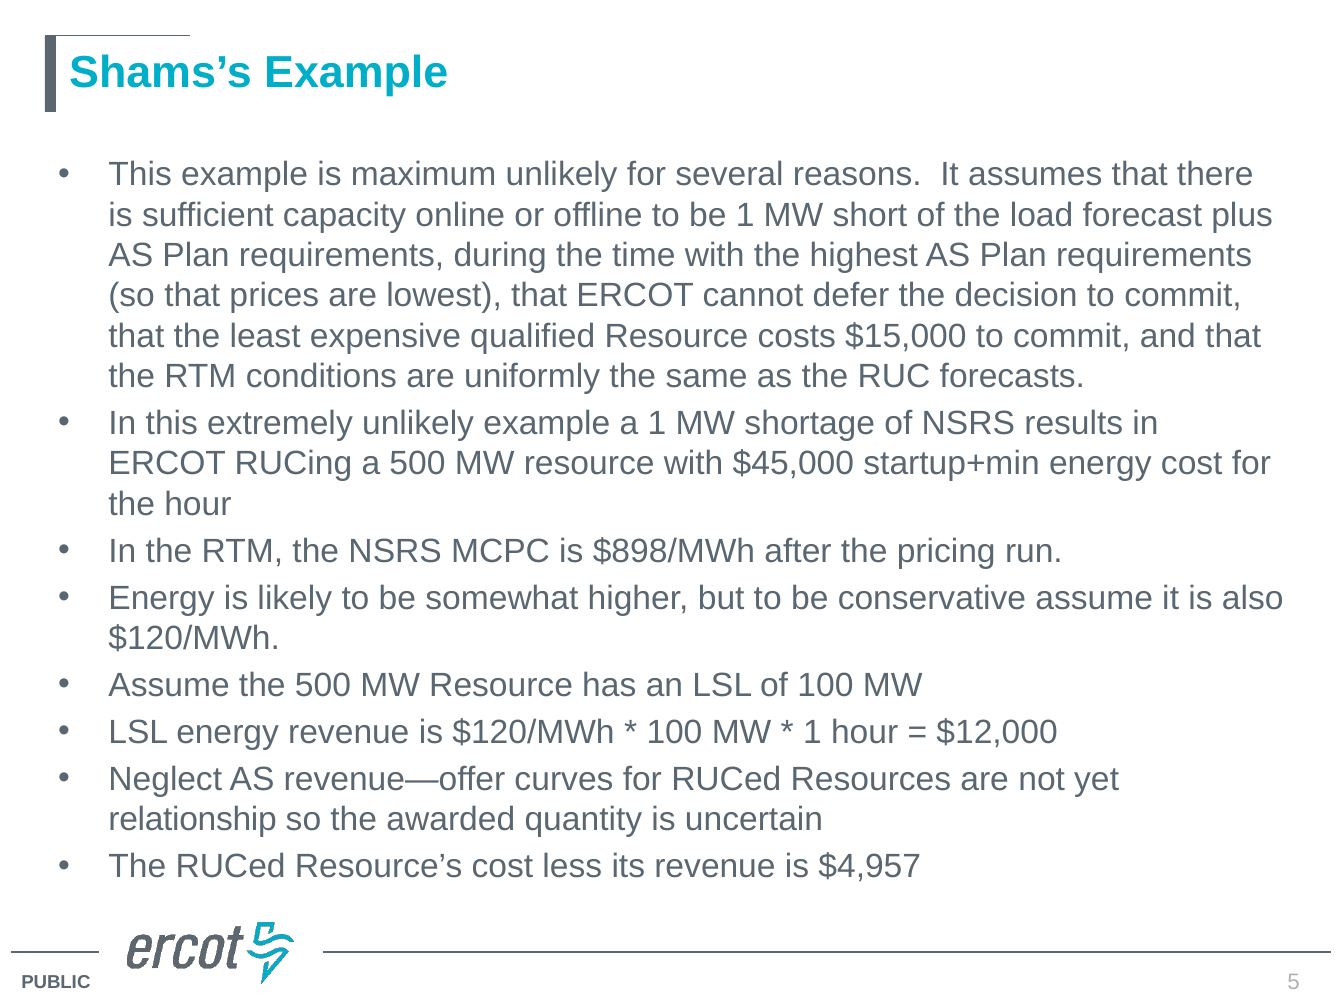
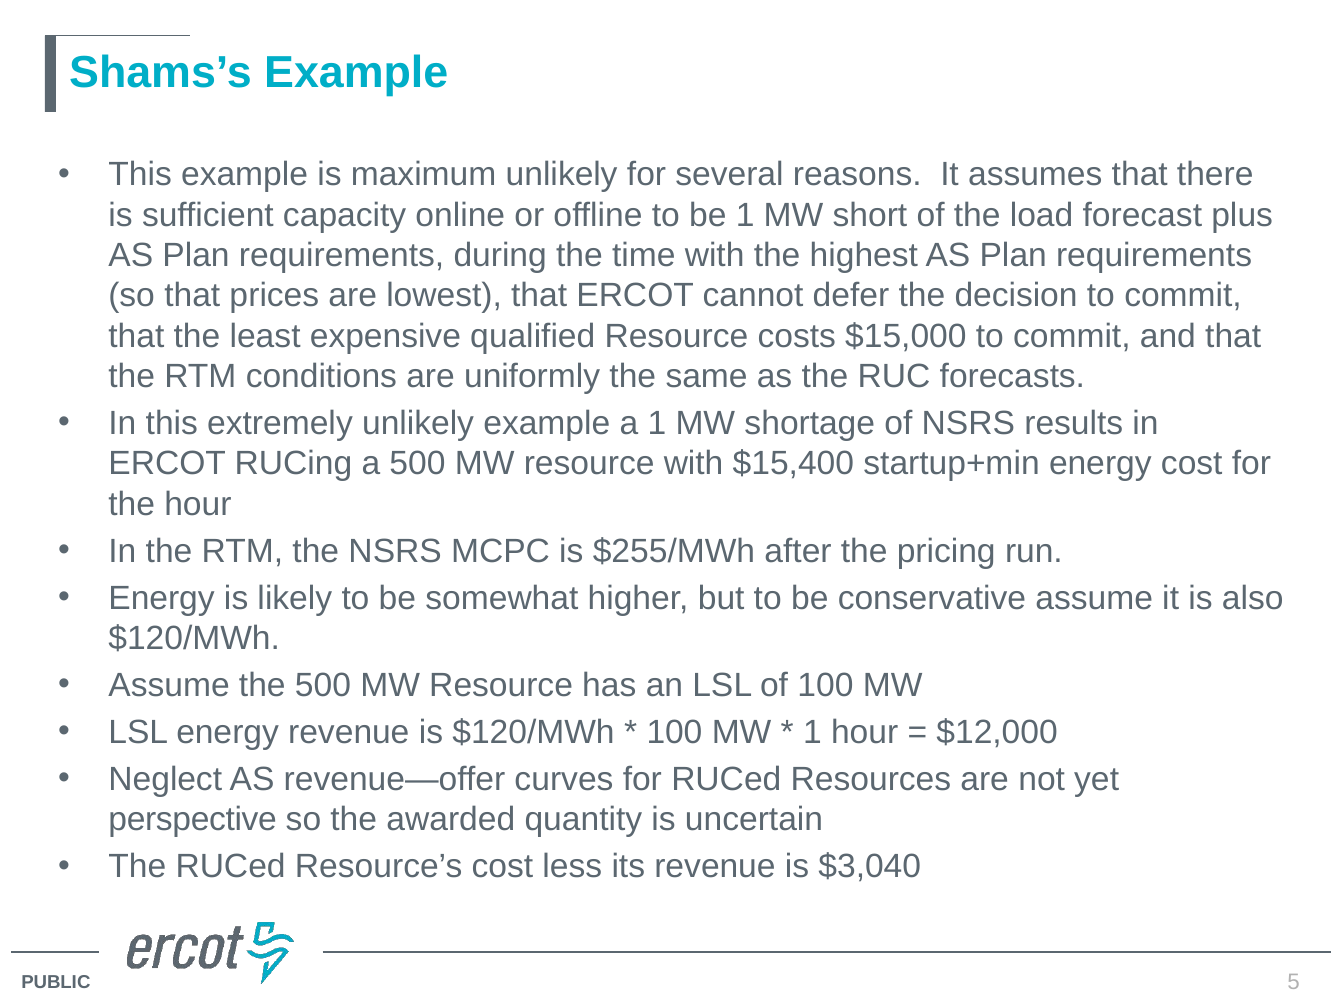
$45,000: $45,000 -> $15,400 (793, 464)
$898/MWh: $898/MWh -> $255/MWh (674, 551)
relationship: relationship -> perspective (193, 820)
$4,957: $4,957 -> $3,040 (870, 867)
